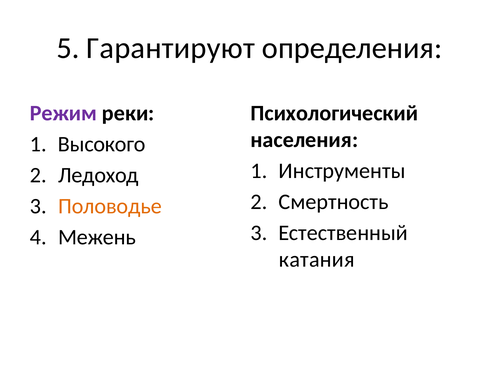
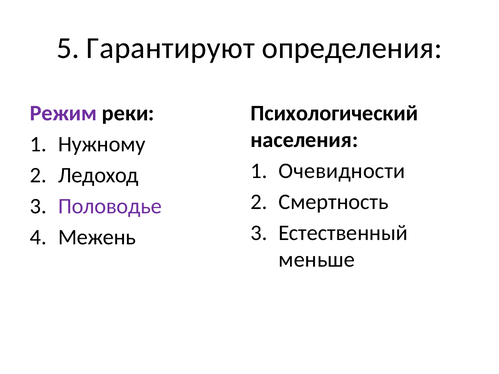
Высокого: Высокого -> Нужному (102, 144)
Инструменты: Инструменты -> Очевидности (342, 171)
Половодье colour: orange -> purple (110, 206)
катания: катания -> меньше (317, 260)
